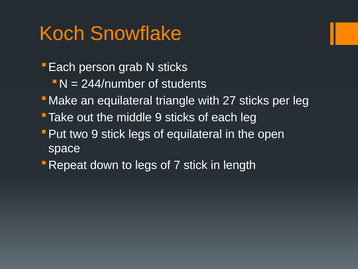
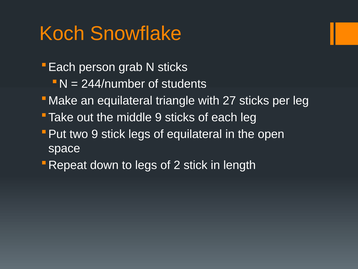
7: 7 -> 2 (177, 165)
